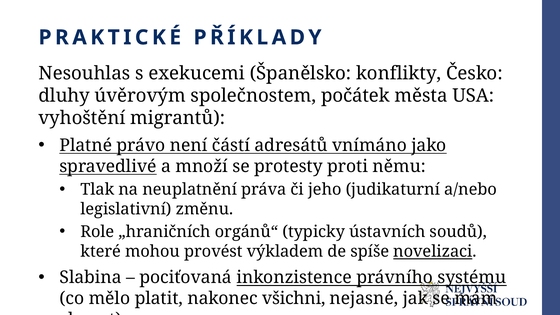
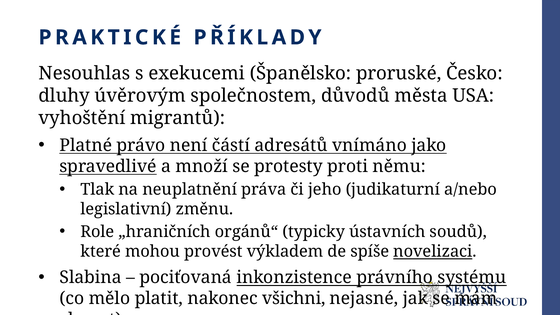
konflikty: konflikty -> proruské (399, 73)
počátek: počátek -> důvodů (355, 96)
